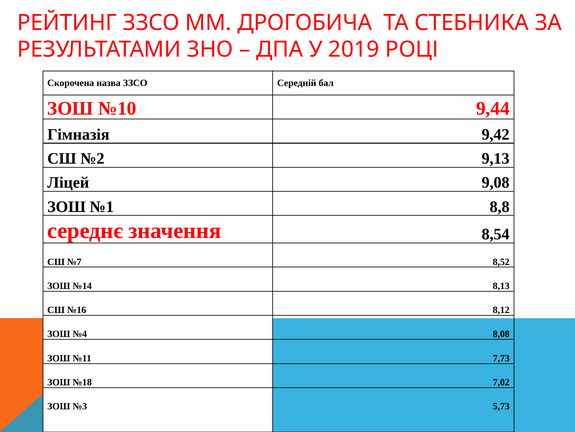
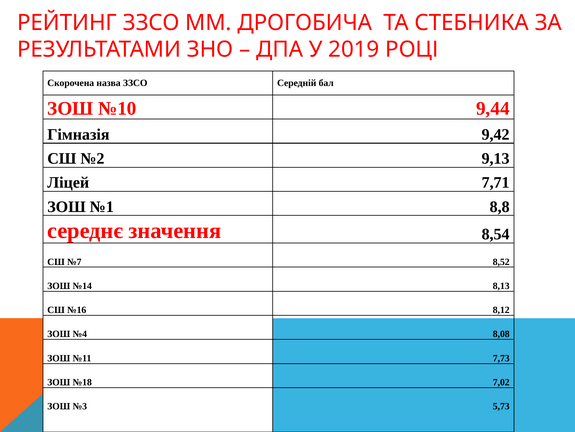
9,08: 9,08 -> 7,71 (496, 182)
